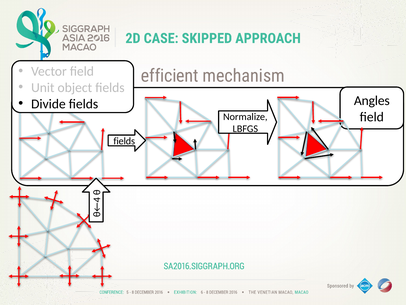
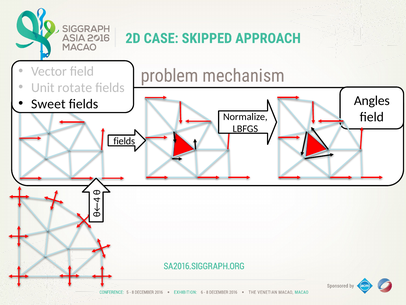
efficient: efficient -> problem (170, 76)
object: object -> rotate (75, 87)
Divide: Divide -> Sweet (48, 104)
